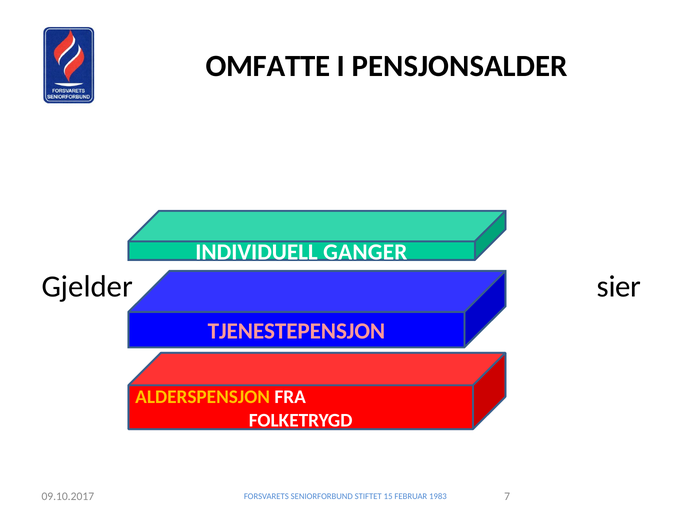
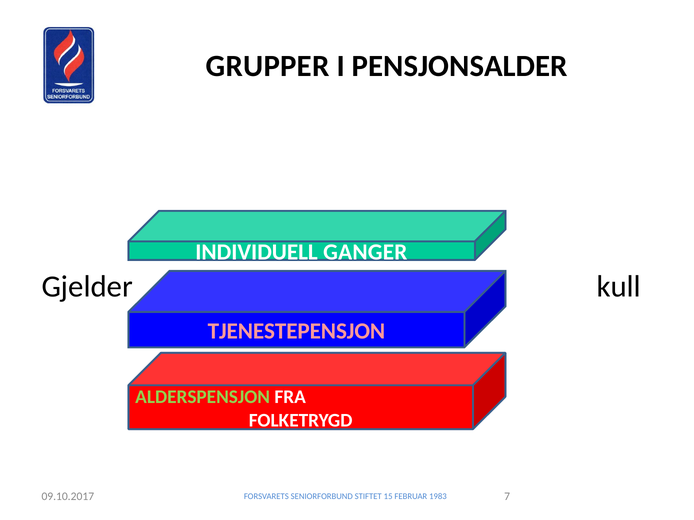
OMFATTE: OMFATTE -> GRUPPER (268, 66)
sier: sier -> kull (619, 287)
ALDERSPENSJON colour: yellow -> light green (203, 397)
